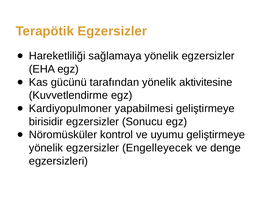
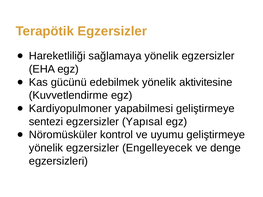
tarafından: tarafından -> edebilmek (114, 82)
birisidir: birisidir -> sentezi (46, 122)
Sonucu: Sonucu -> Yapısal (142, 122)
